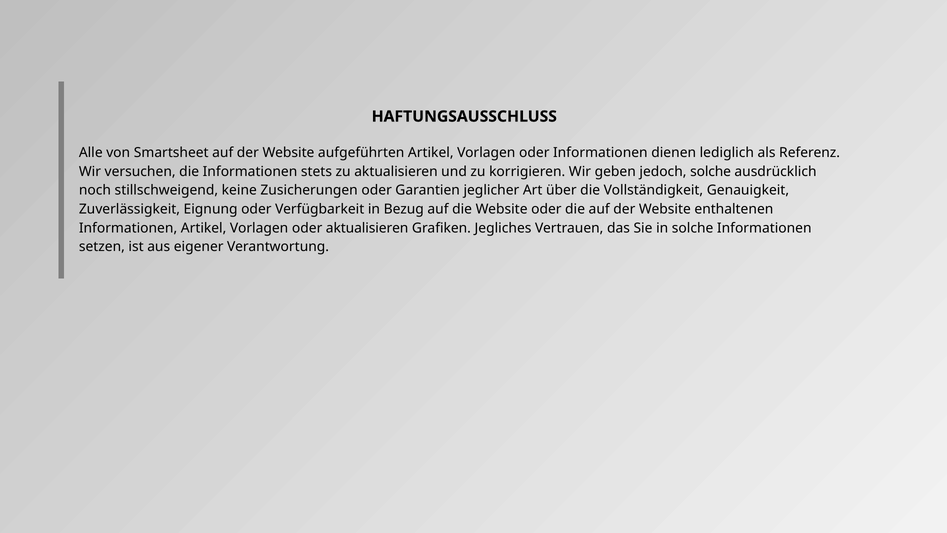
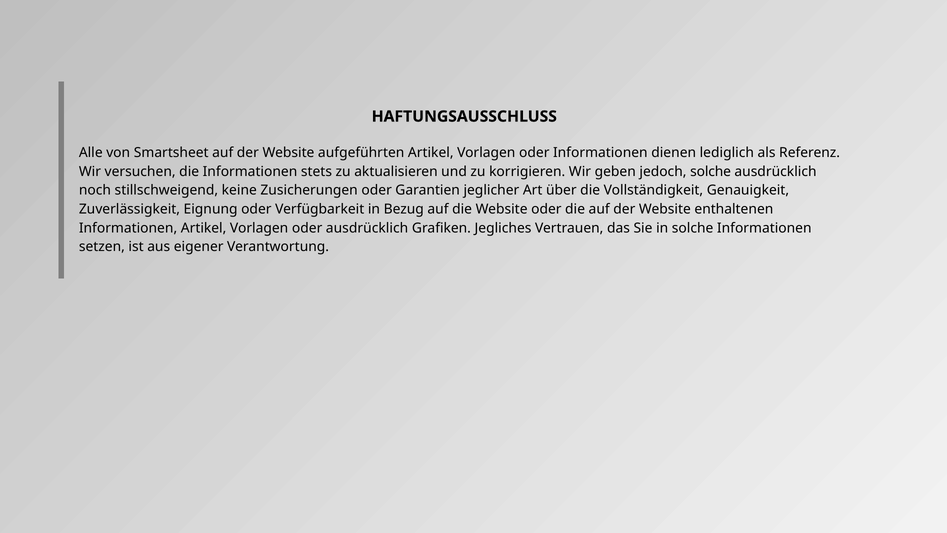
oder aktualisieren: aktualisieren -> ausdrücklich (367, 228)
